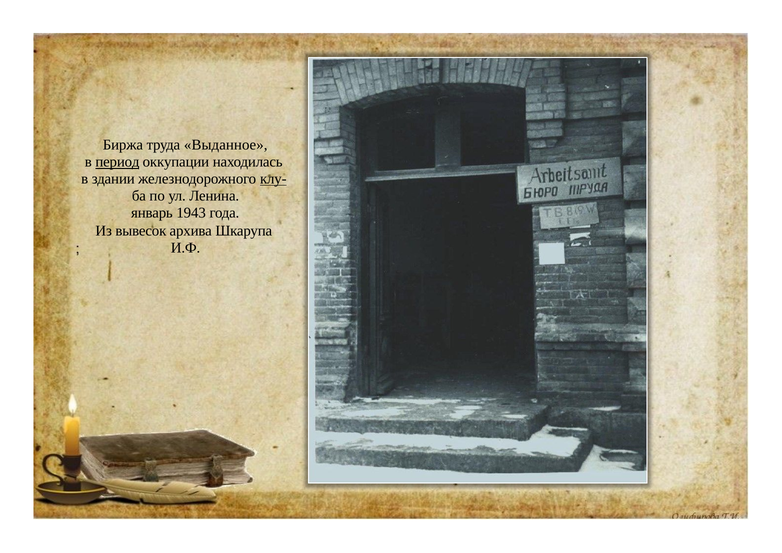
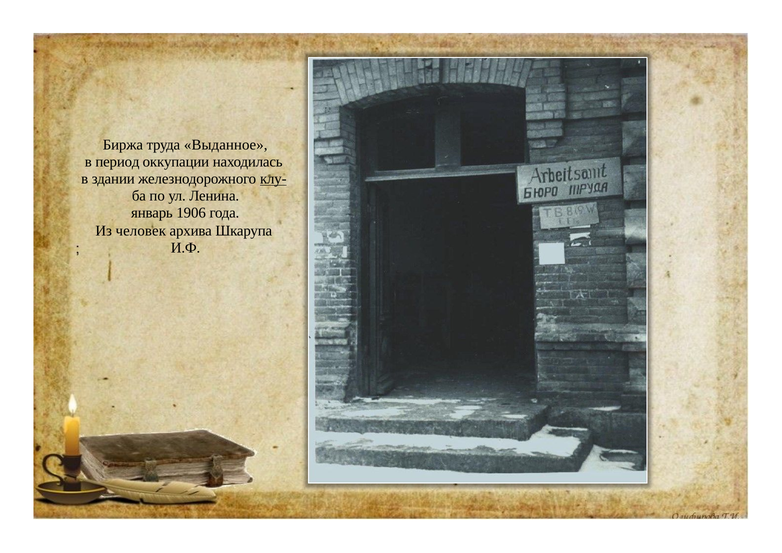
период underline: present -> none (117, 162)
1943: 1943 -> 1906 (191, 213)
вывесок: вывесок -> человек (141, 231)
